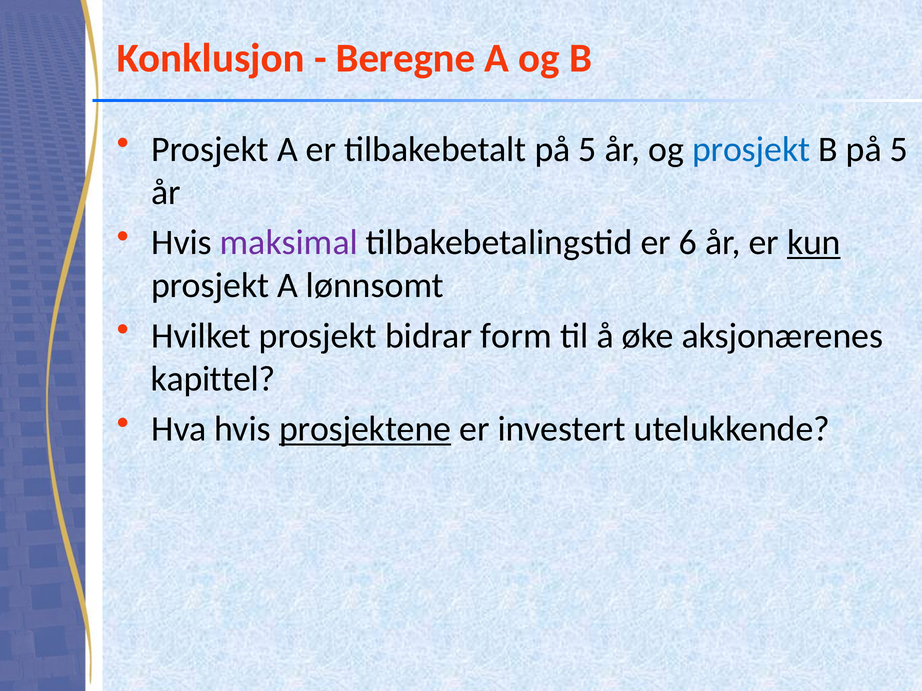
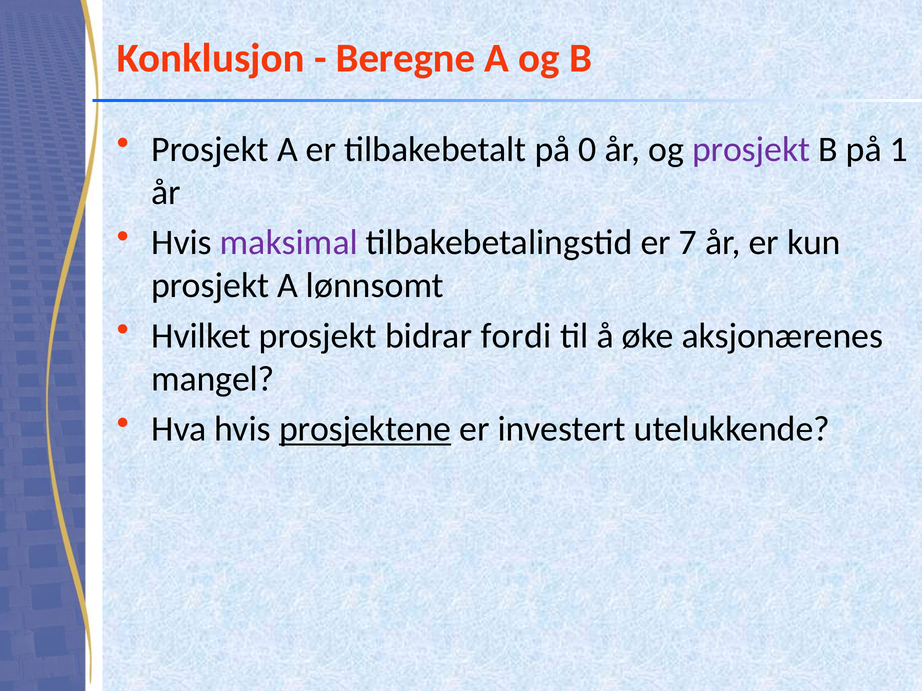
tilbakebetalt på 5: 5 -> 0 (588, 149)
prosjekt colour: blue -> purple (751, 149)
B på 5: 5 -> 1 (899, 149)
6: 6 -> 7 (688, 243)
kun underline: present -> none (814, 243)
form: form -> fordi (516, 336)
kapittel: kapittel -> mangel (213, 379)
